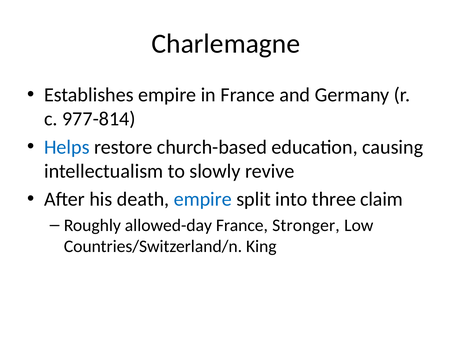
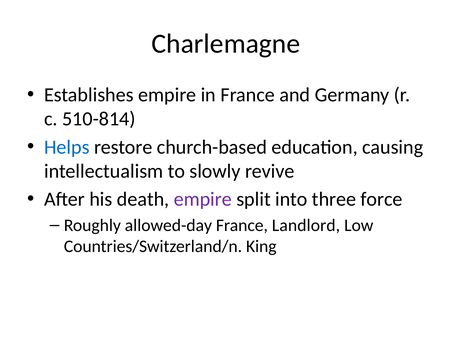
977-814: 977-814 -> 510-814 (99, 119)
empire colour: blue -> purple (203, 199)
claim: claim -> force (381, 199)
Stronger: Stronger -> Landlord (306, 225)
